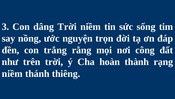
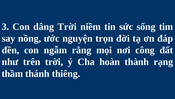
trắng: trắng -> ngẫm (55, 50)
niềm: niềm -> thầm (12, 73)
